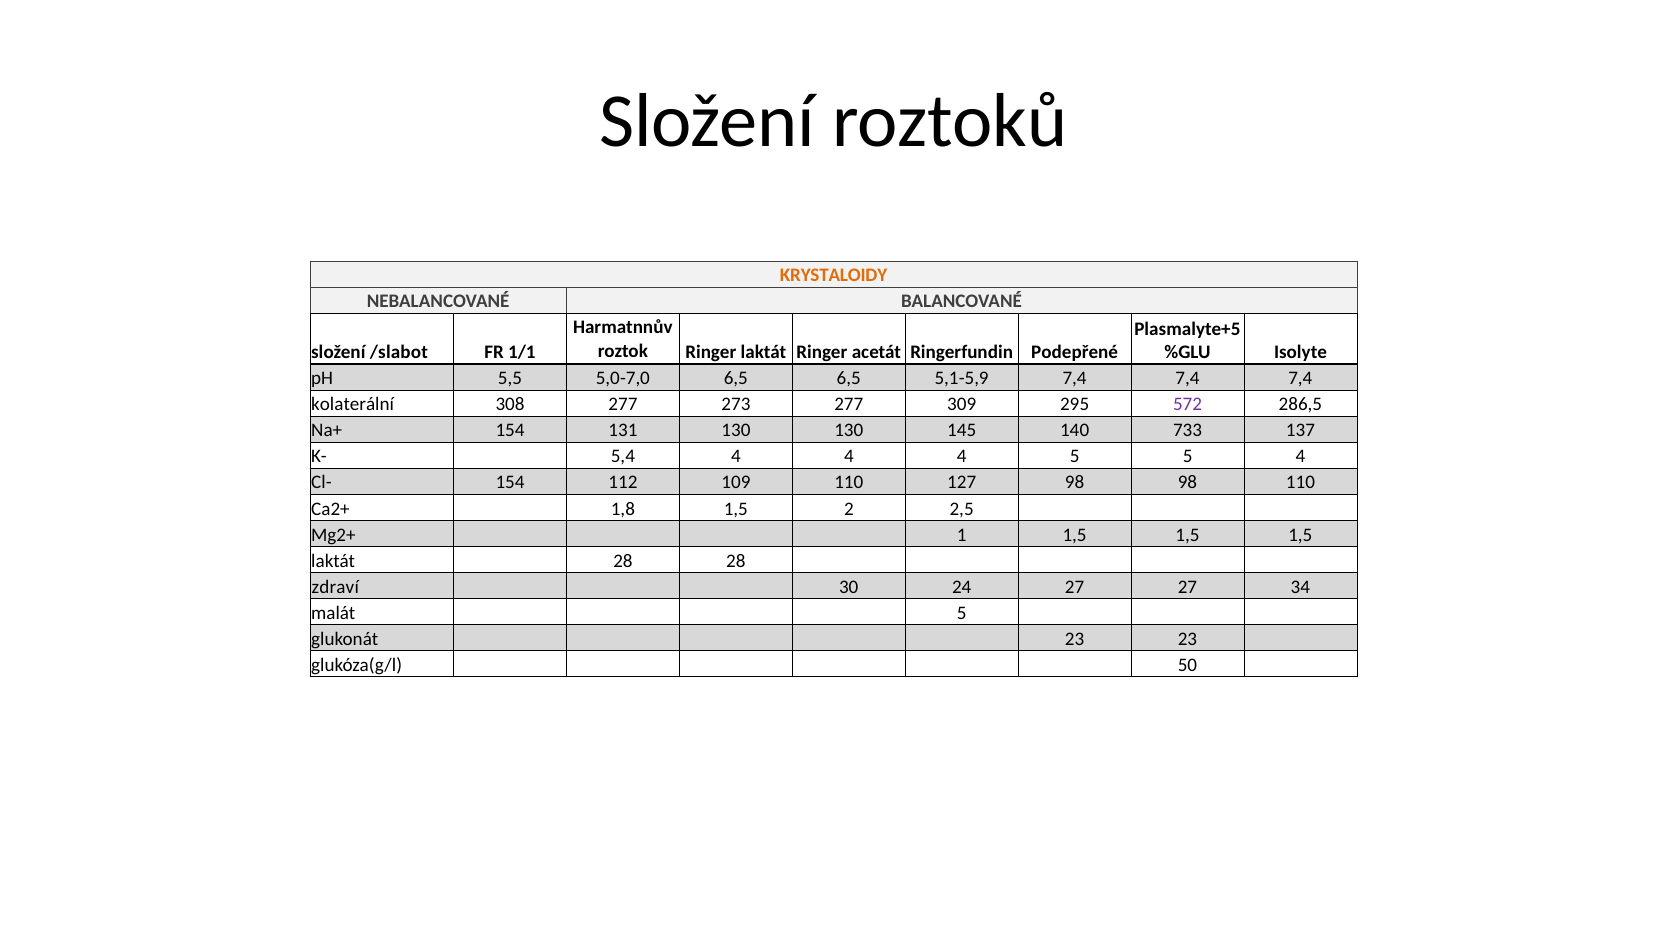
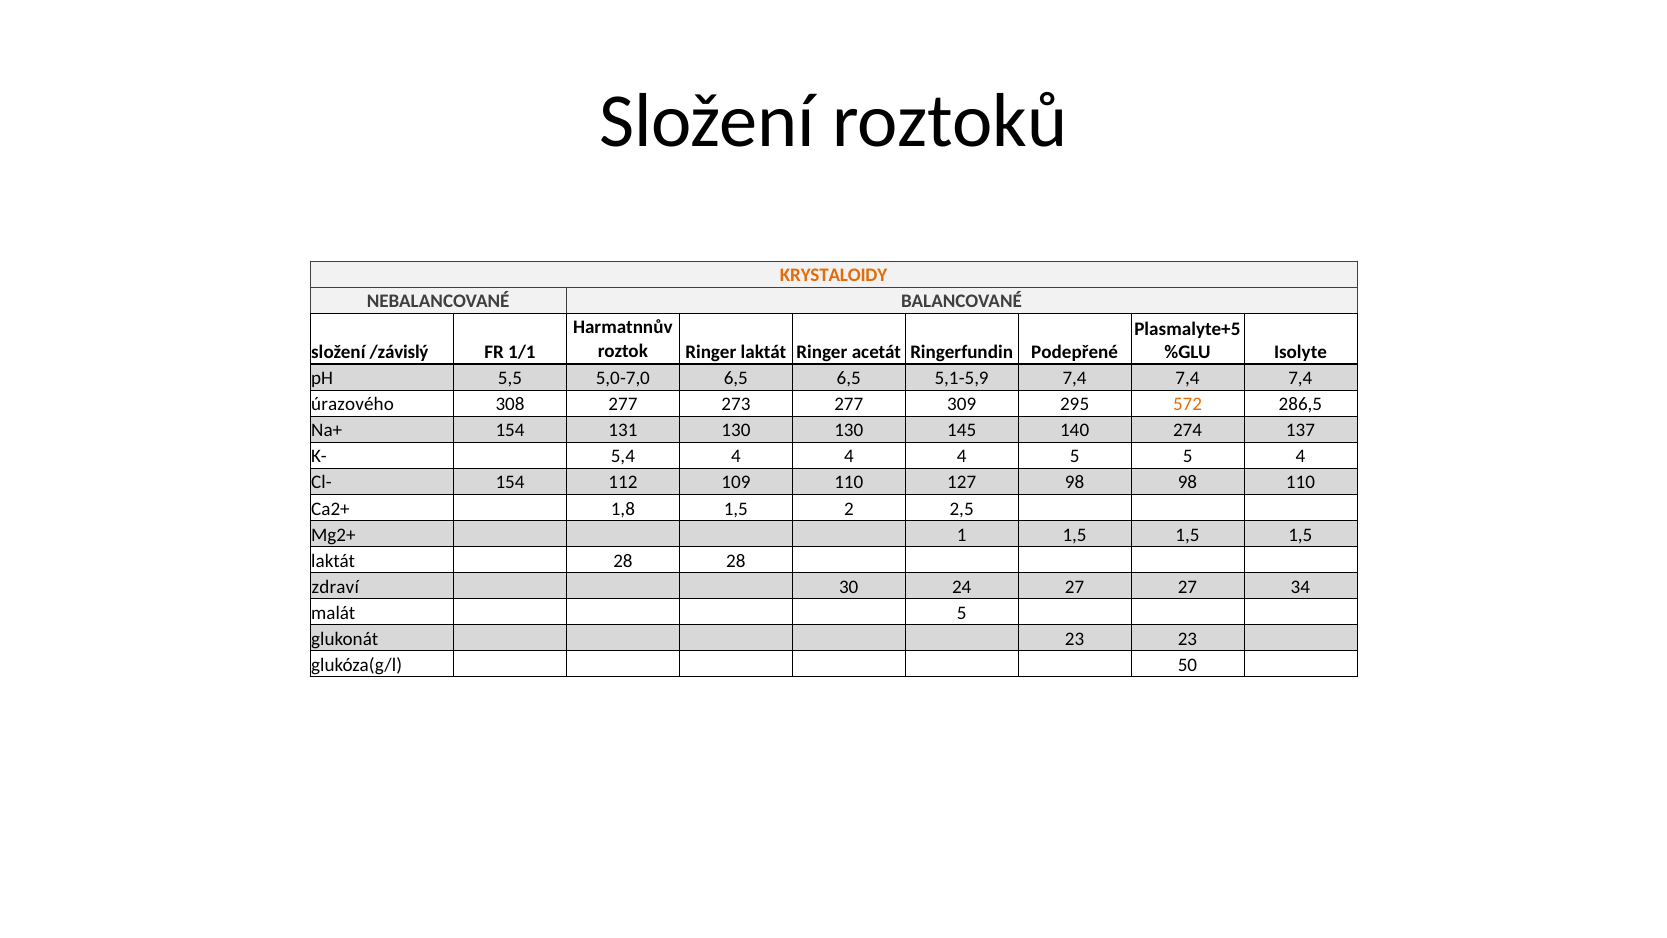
/slabot: /slabot -> /závislý (399, 352)
kolaterální: kolaterální -> úrazového (353, 404)
572 colour: purple -> orange (1188, 404)
733: 733 -> 274 (1188, 430)
